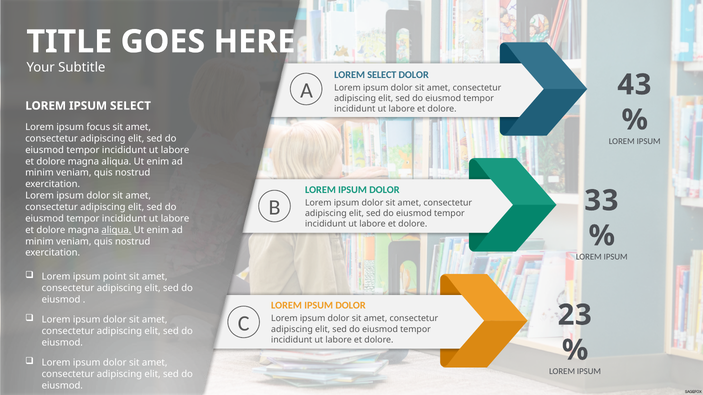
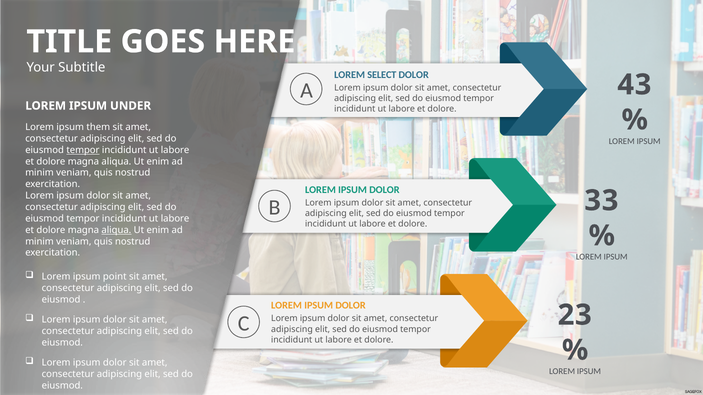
IPSUM SELECT: SELECT -> UNDER (131, 106)
focus: focus -> them (98, 127)
tempor underline: none -> present (83, 150)
